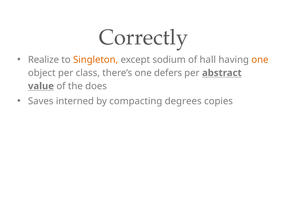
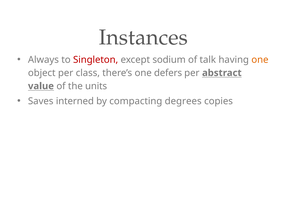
Correctly: Correctly -> Instances (143, 37)
Realize: Realize -> Always (43, 60)
Singleton colour: orange -> red (96, 60)
hall: hall -> talk (208, 60)
does: does -> units (96, 86)
